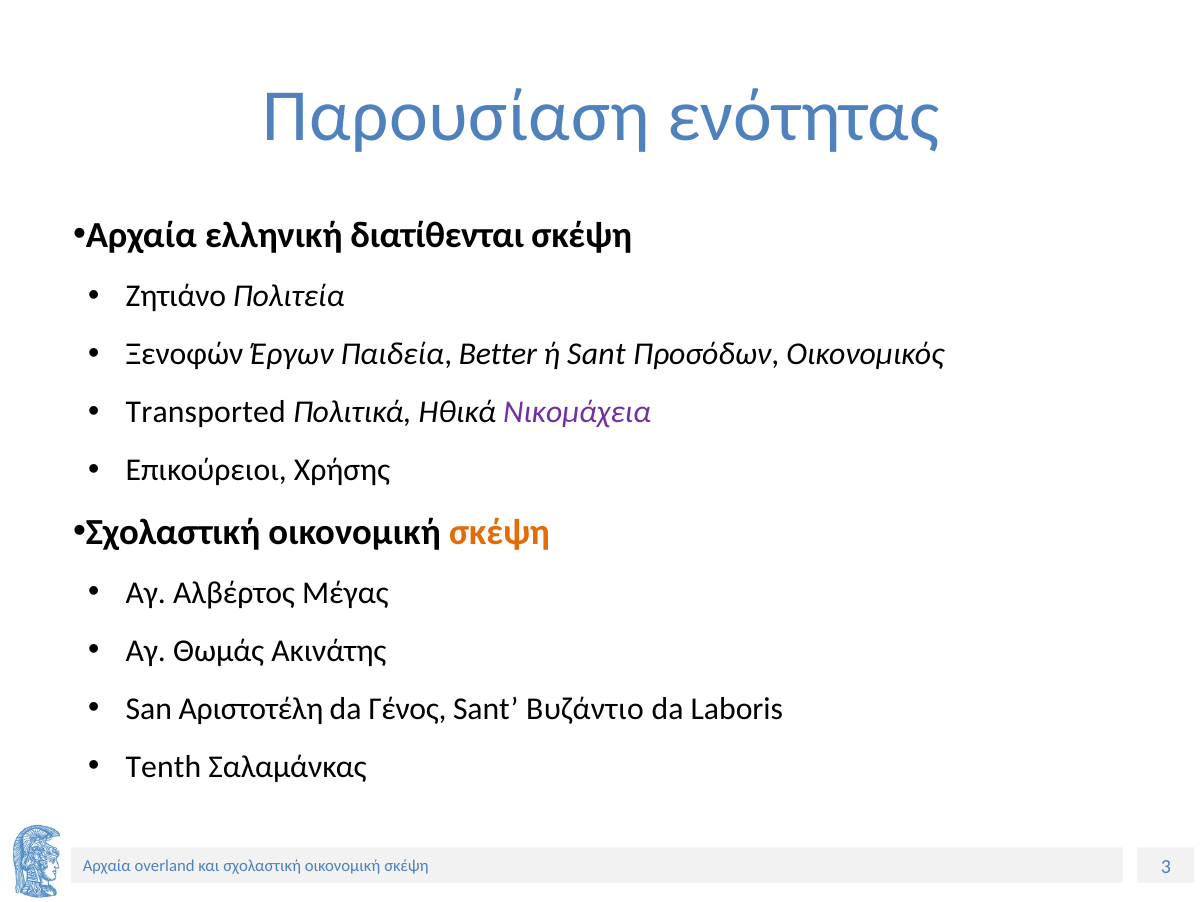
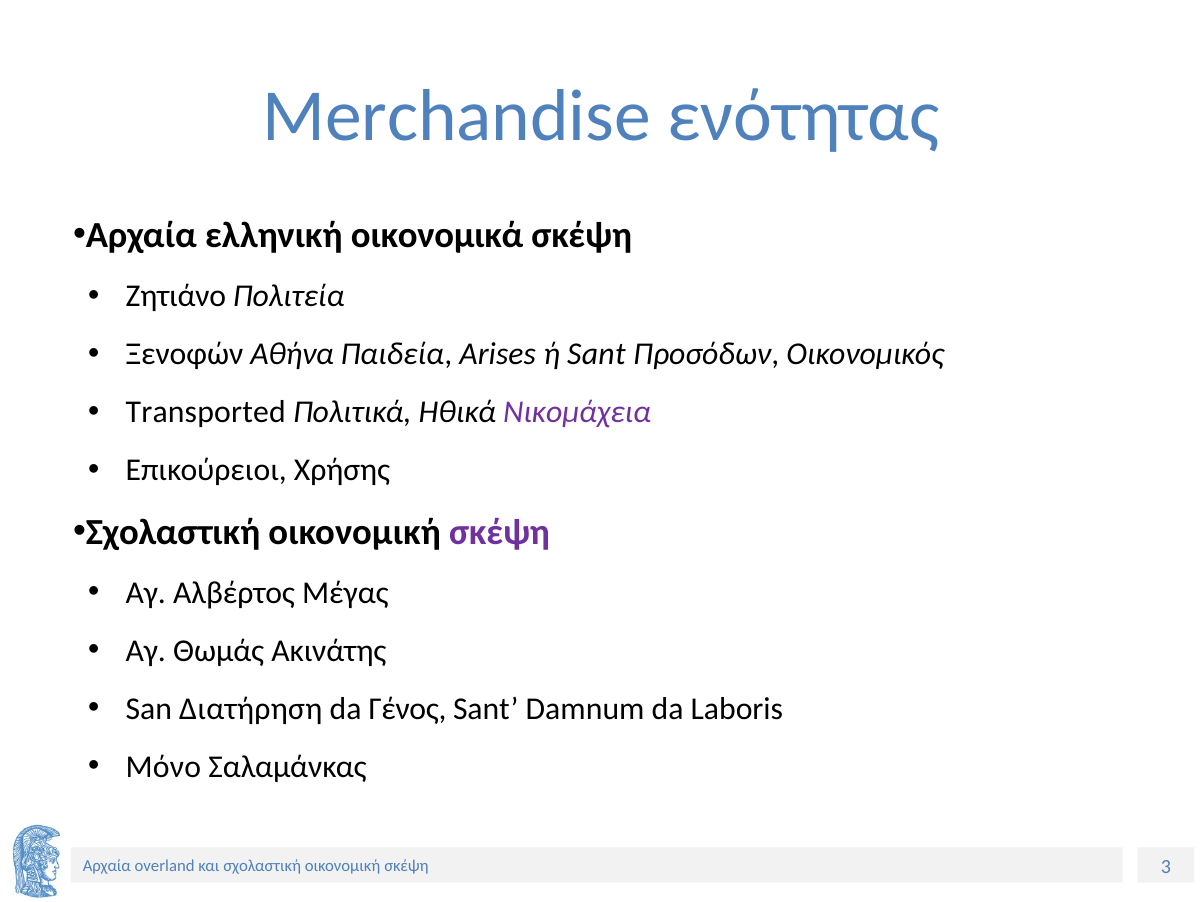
Παρουσίαση: Παρουσίαση -> Merchandise (457, 116)
διατίθενται: διατίθενται -> οικονομικά (437, 236)
Έργων: Έργων -> Αθήνα (292, 354)
Better: Better -> Arises (498, 354)
σκέψη colour: orange -> purple (499, 532)
Αριστοτέλη: Αριστοτέλη -> Διατήρηση (251, 709)
Βυζάντιο: Βυζάντιο -> Damnum (585, 709)
Tenth: Tenth -> Μόνο (163, 767)
